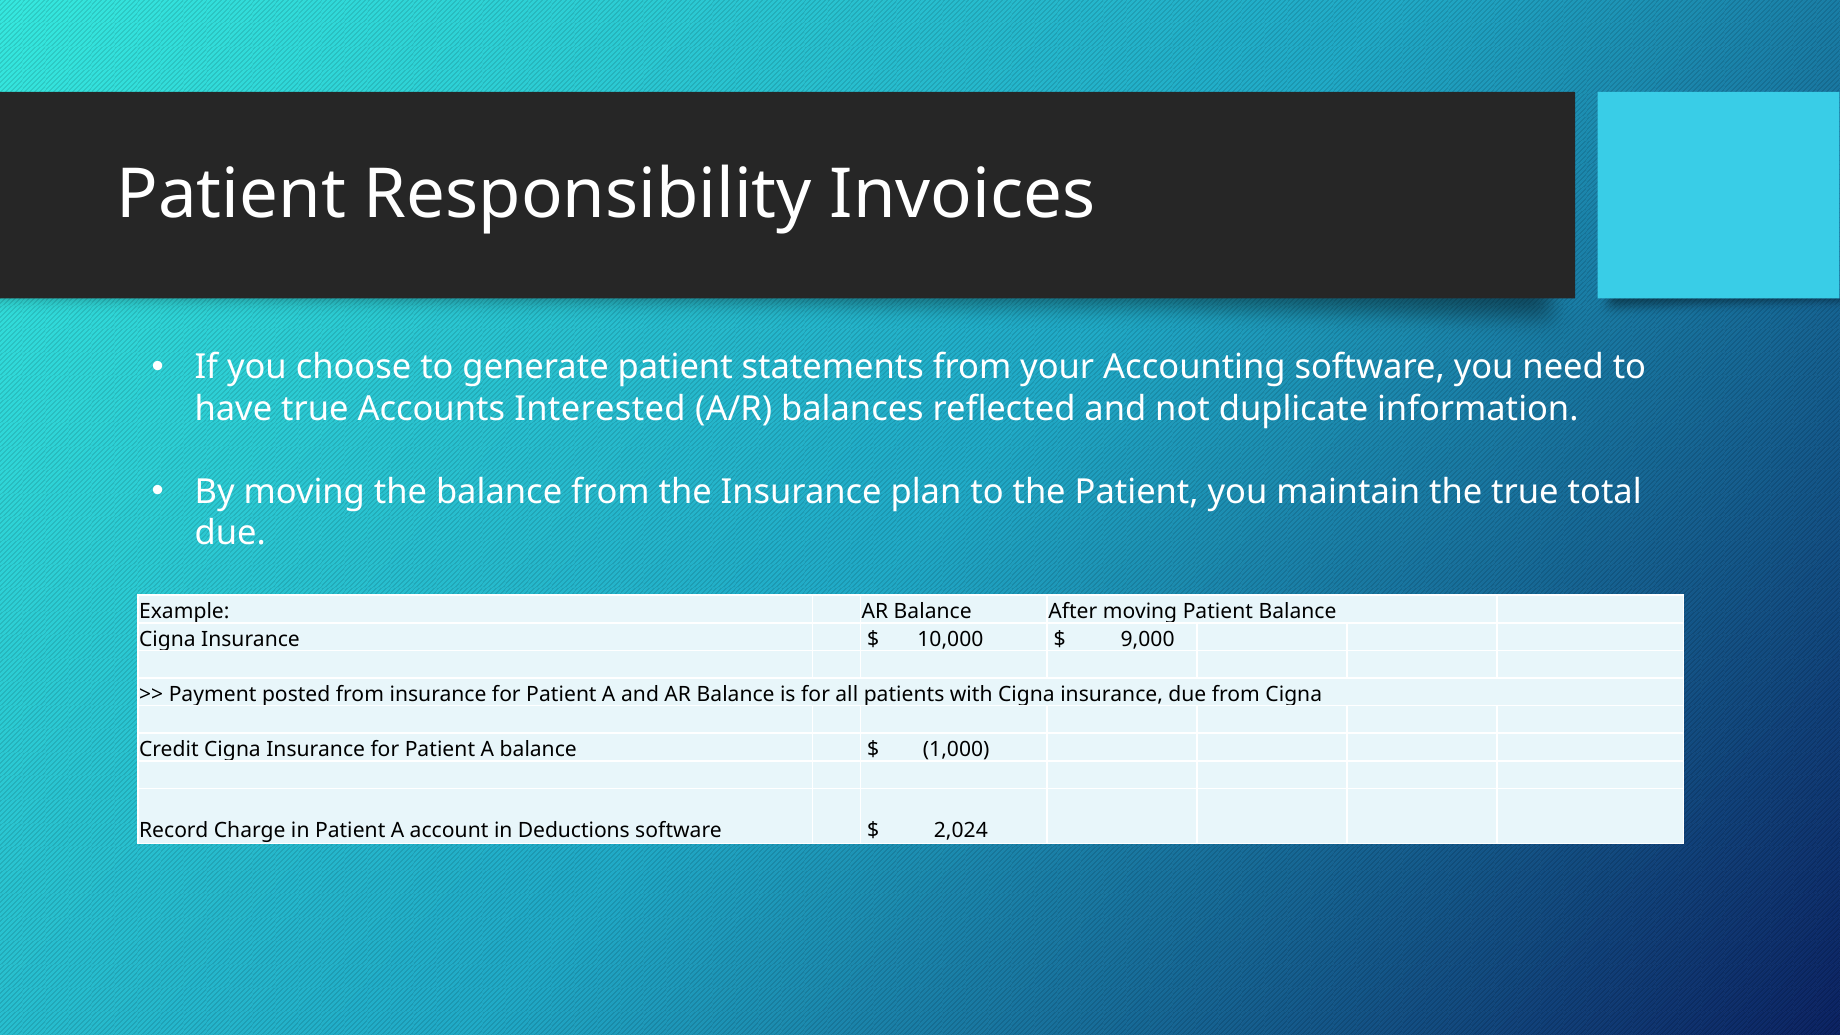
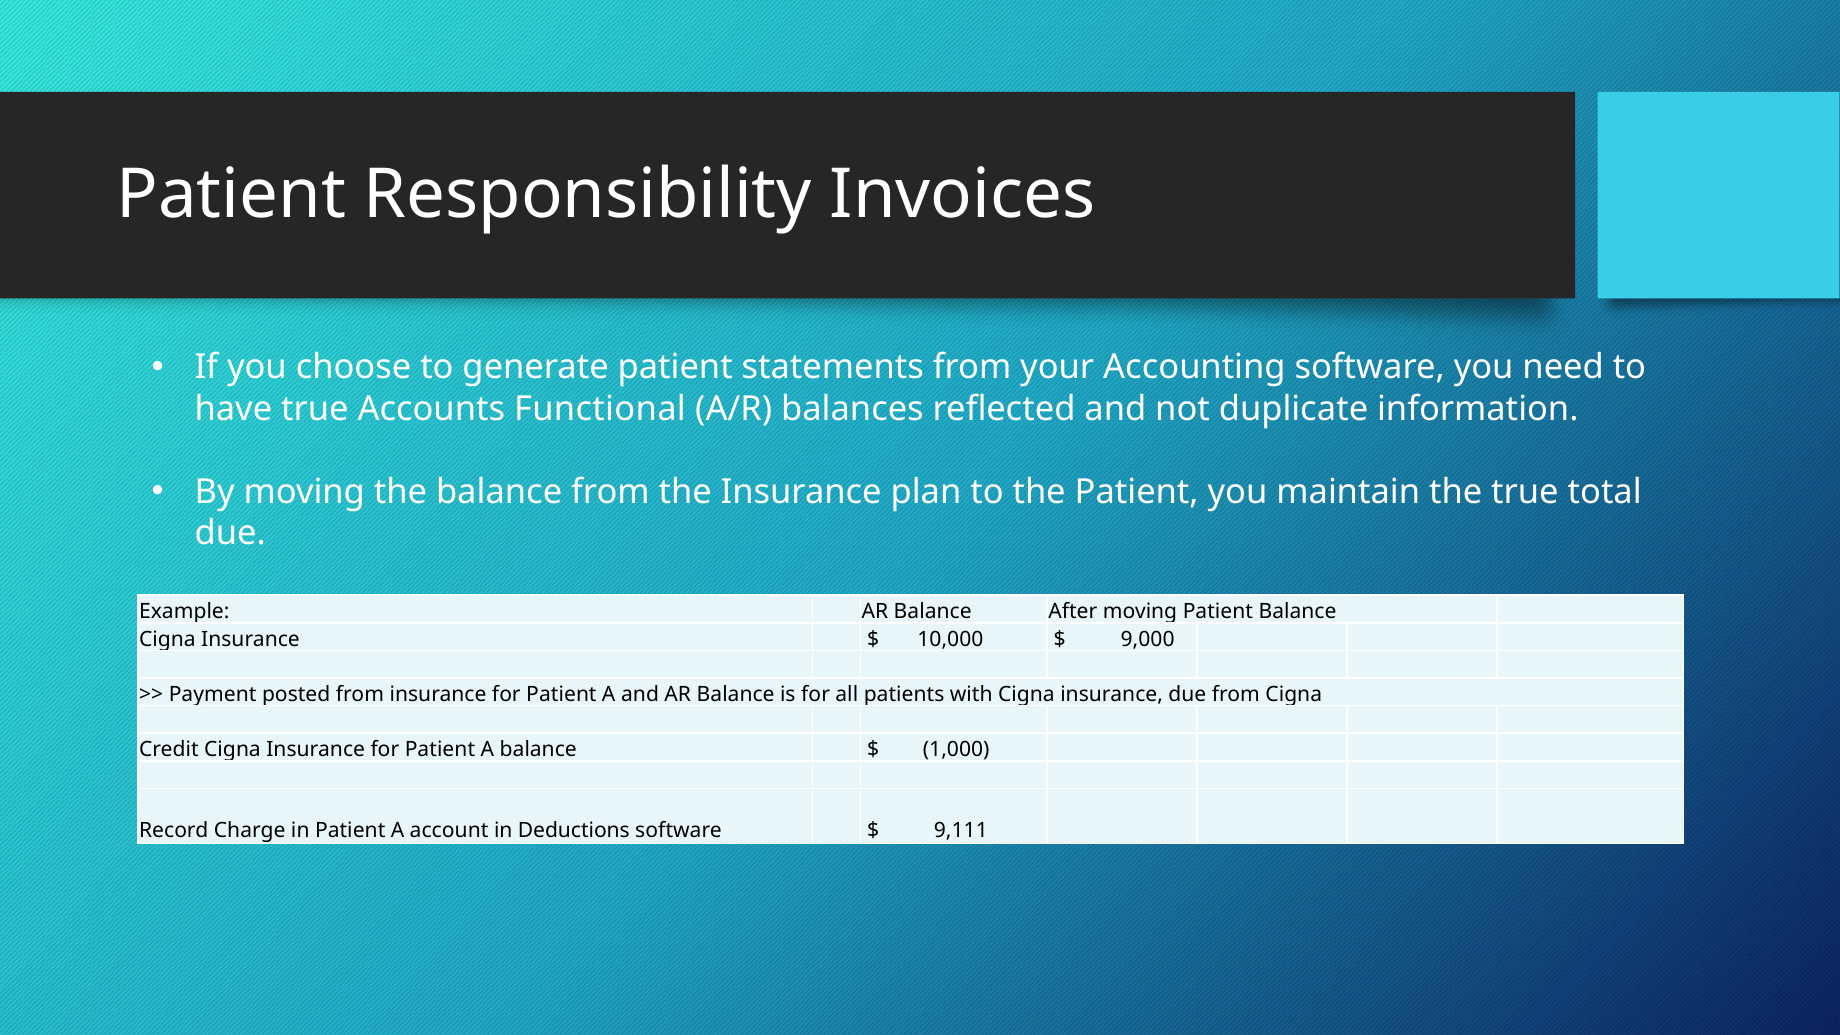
Interested: Interested -> Functional (600, 409)
2,024: 2,024 -> 9,111 (961, 830)
